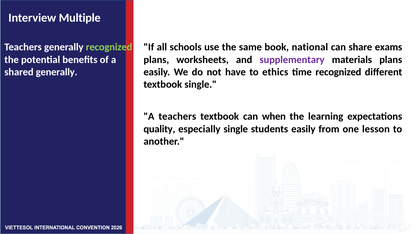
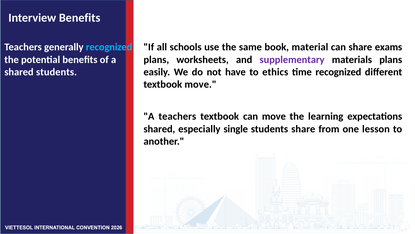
Interview Multiple: Multiple -> Benefits (80, 18)
recognized colour: light green -> light blue (109, 47)
national: national -> material (310, 47)
shared generally: generally -> students (57, 72)
textbook single: single -> move (201, 84)
can when: when -> move (274, 116)
quality: quality -> shared (159, 129)
students easily: easily -> share (303, 129)
